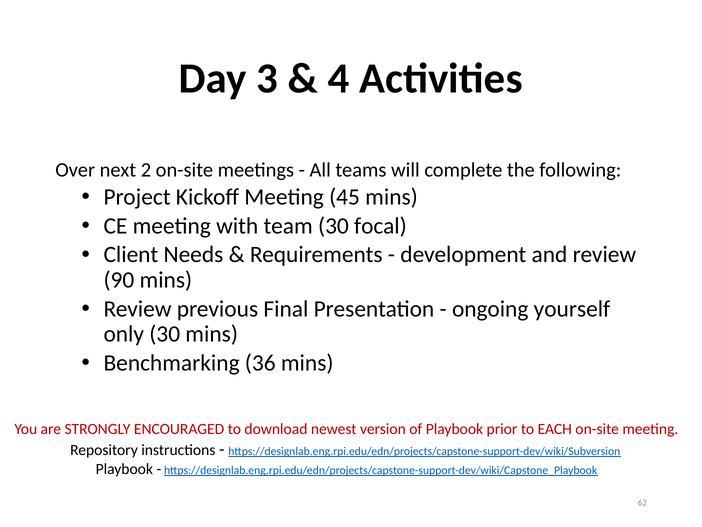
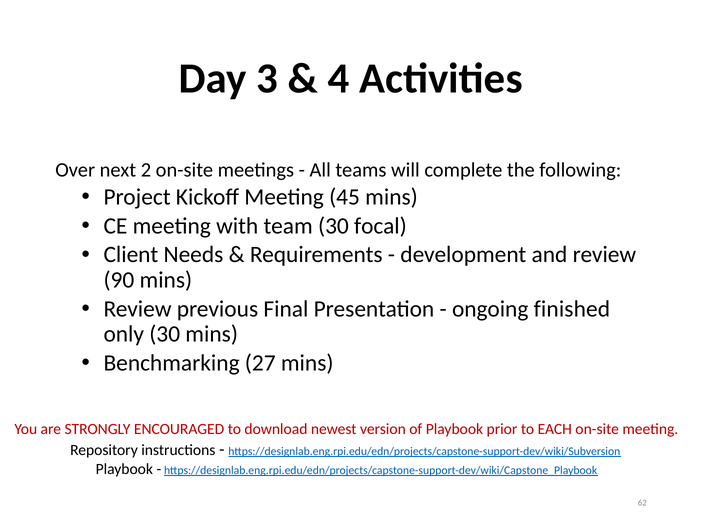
yourself: yourself -> finished (572, 309)
36: 36 -> 27 (260, 363)
